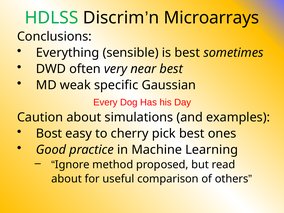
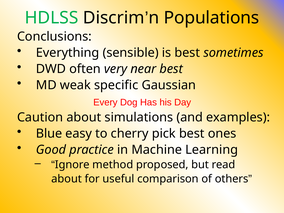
Microarrays: Microarrays -> Populations (212, 18)
Bost: Bost -> Blue (49, 134)
